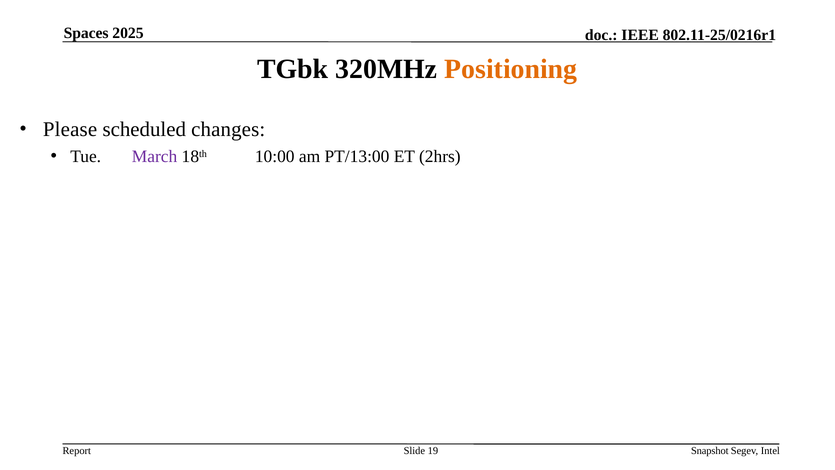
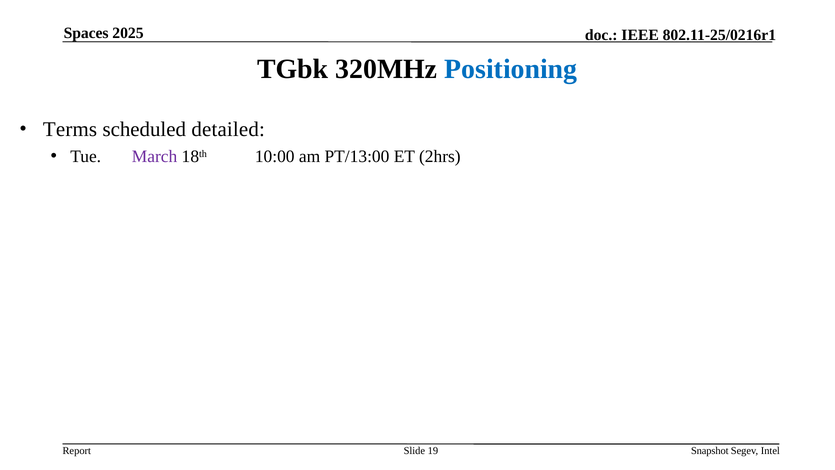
Positioning colour: orange -> blue (511, 69)
Please: Please -> Terms (70, 129)
changes: changes -> detailed (228, 129)
